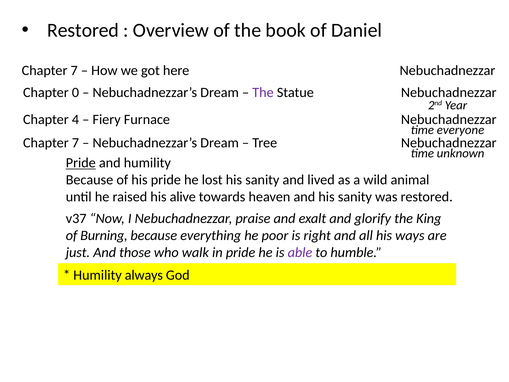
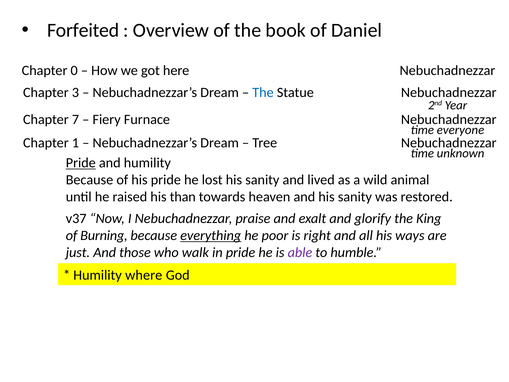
Restored: Restored -> Forfeited (83, 30)
7: 7 -> 0 (74, 71)
0: 0 -> 3 (75, 92)
The colour: purple -> blue (263, 92)
4: 4 -> 7 (75, 119)
7: 7 -> 1 (75, 143)
alive: alive -> than (183, 197)
everything underline: none -> present (211, 235)
always: always -> where (144, 275)
